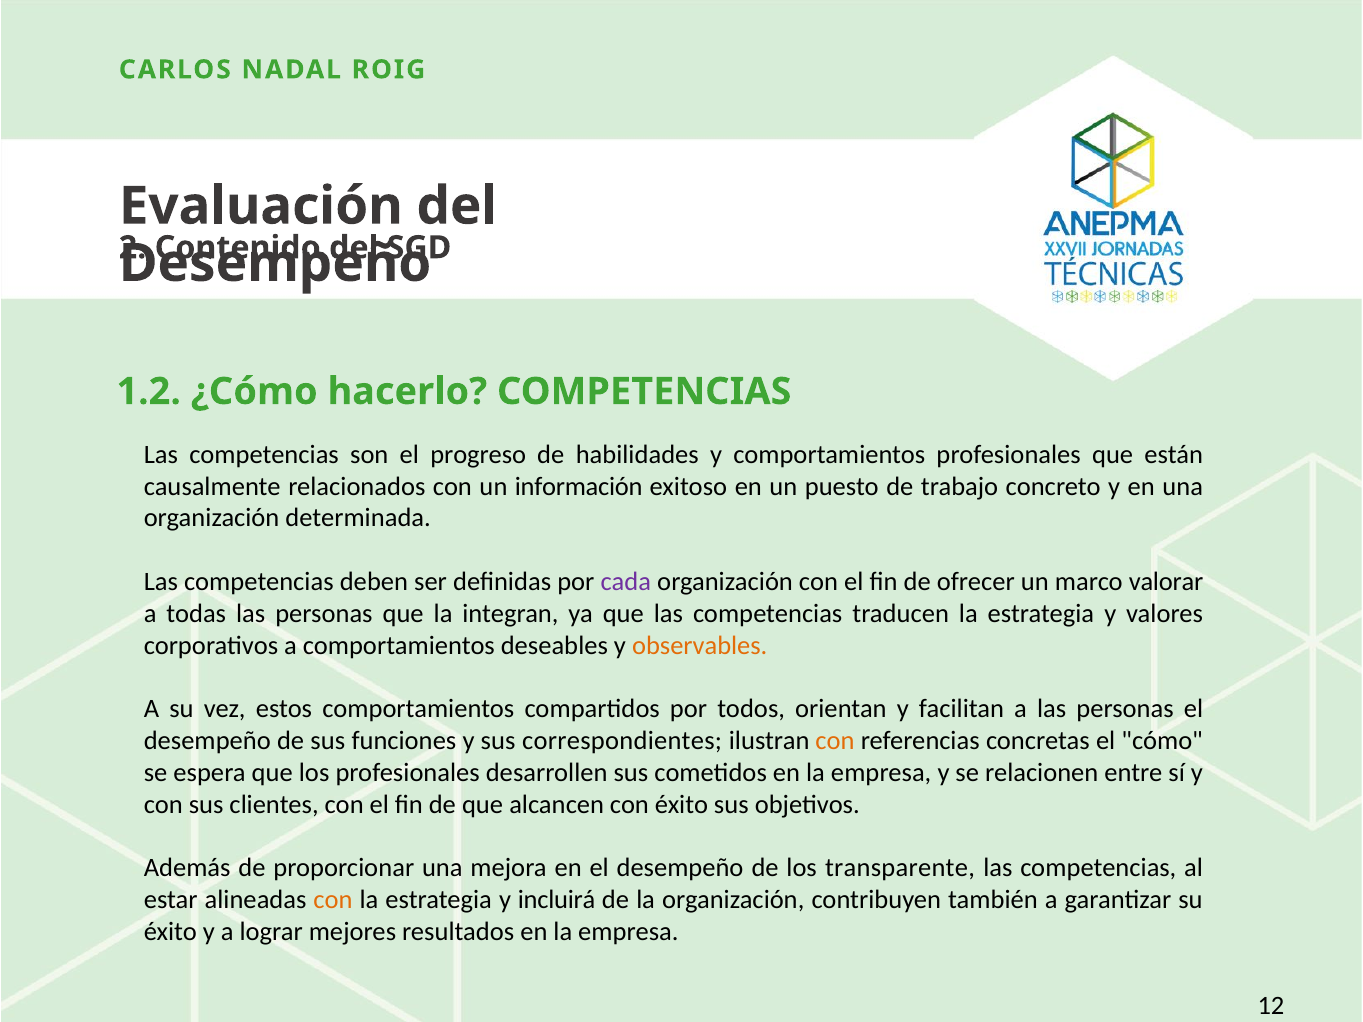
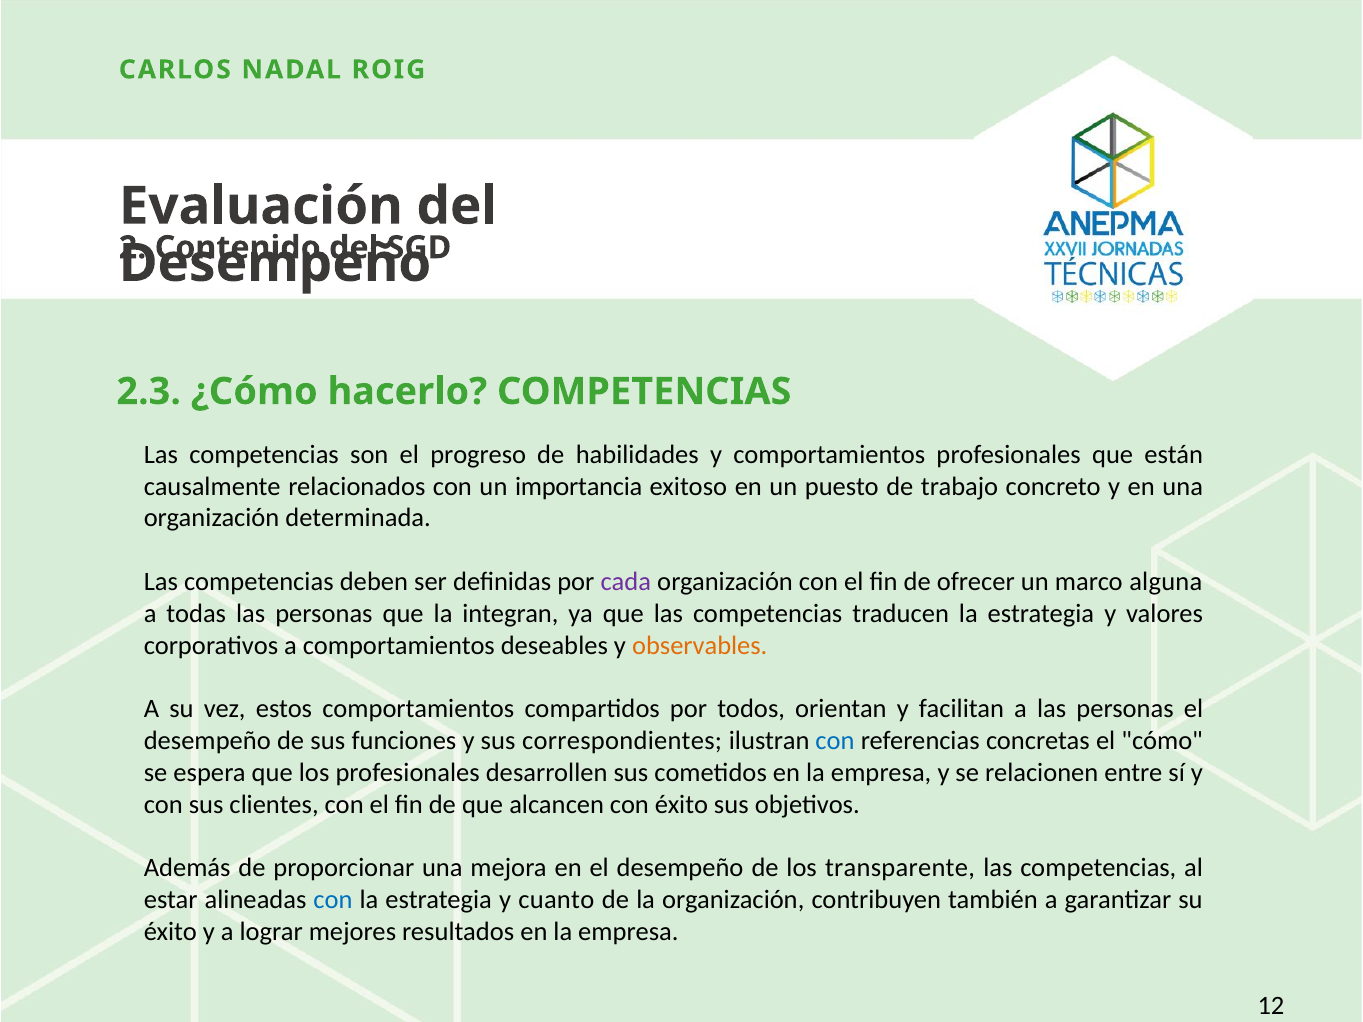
1.2: 1.2 -> 2.3 (149, 392)
información: información -> importancia (579, 486)
valorar: valorar -> alguna (1166, 582)
con colour: orange -> blue (835, 741)
con colour: orange -> blue (333, 900)
incluirá: incluirá -> cuanto (556, 900)
